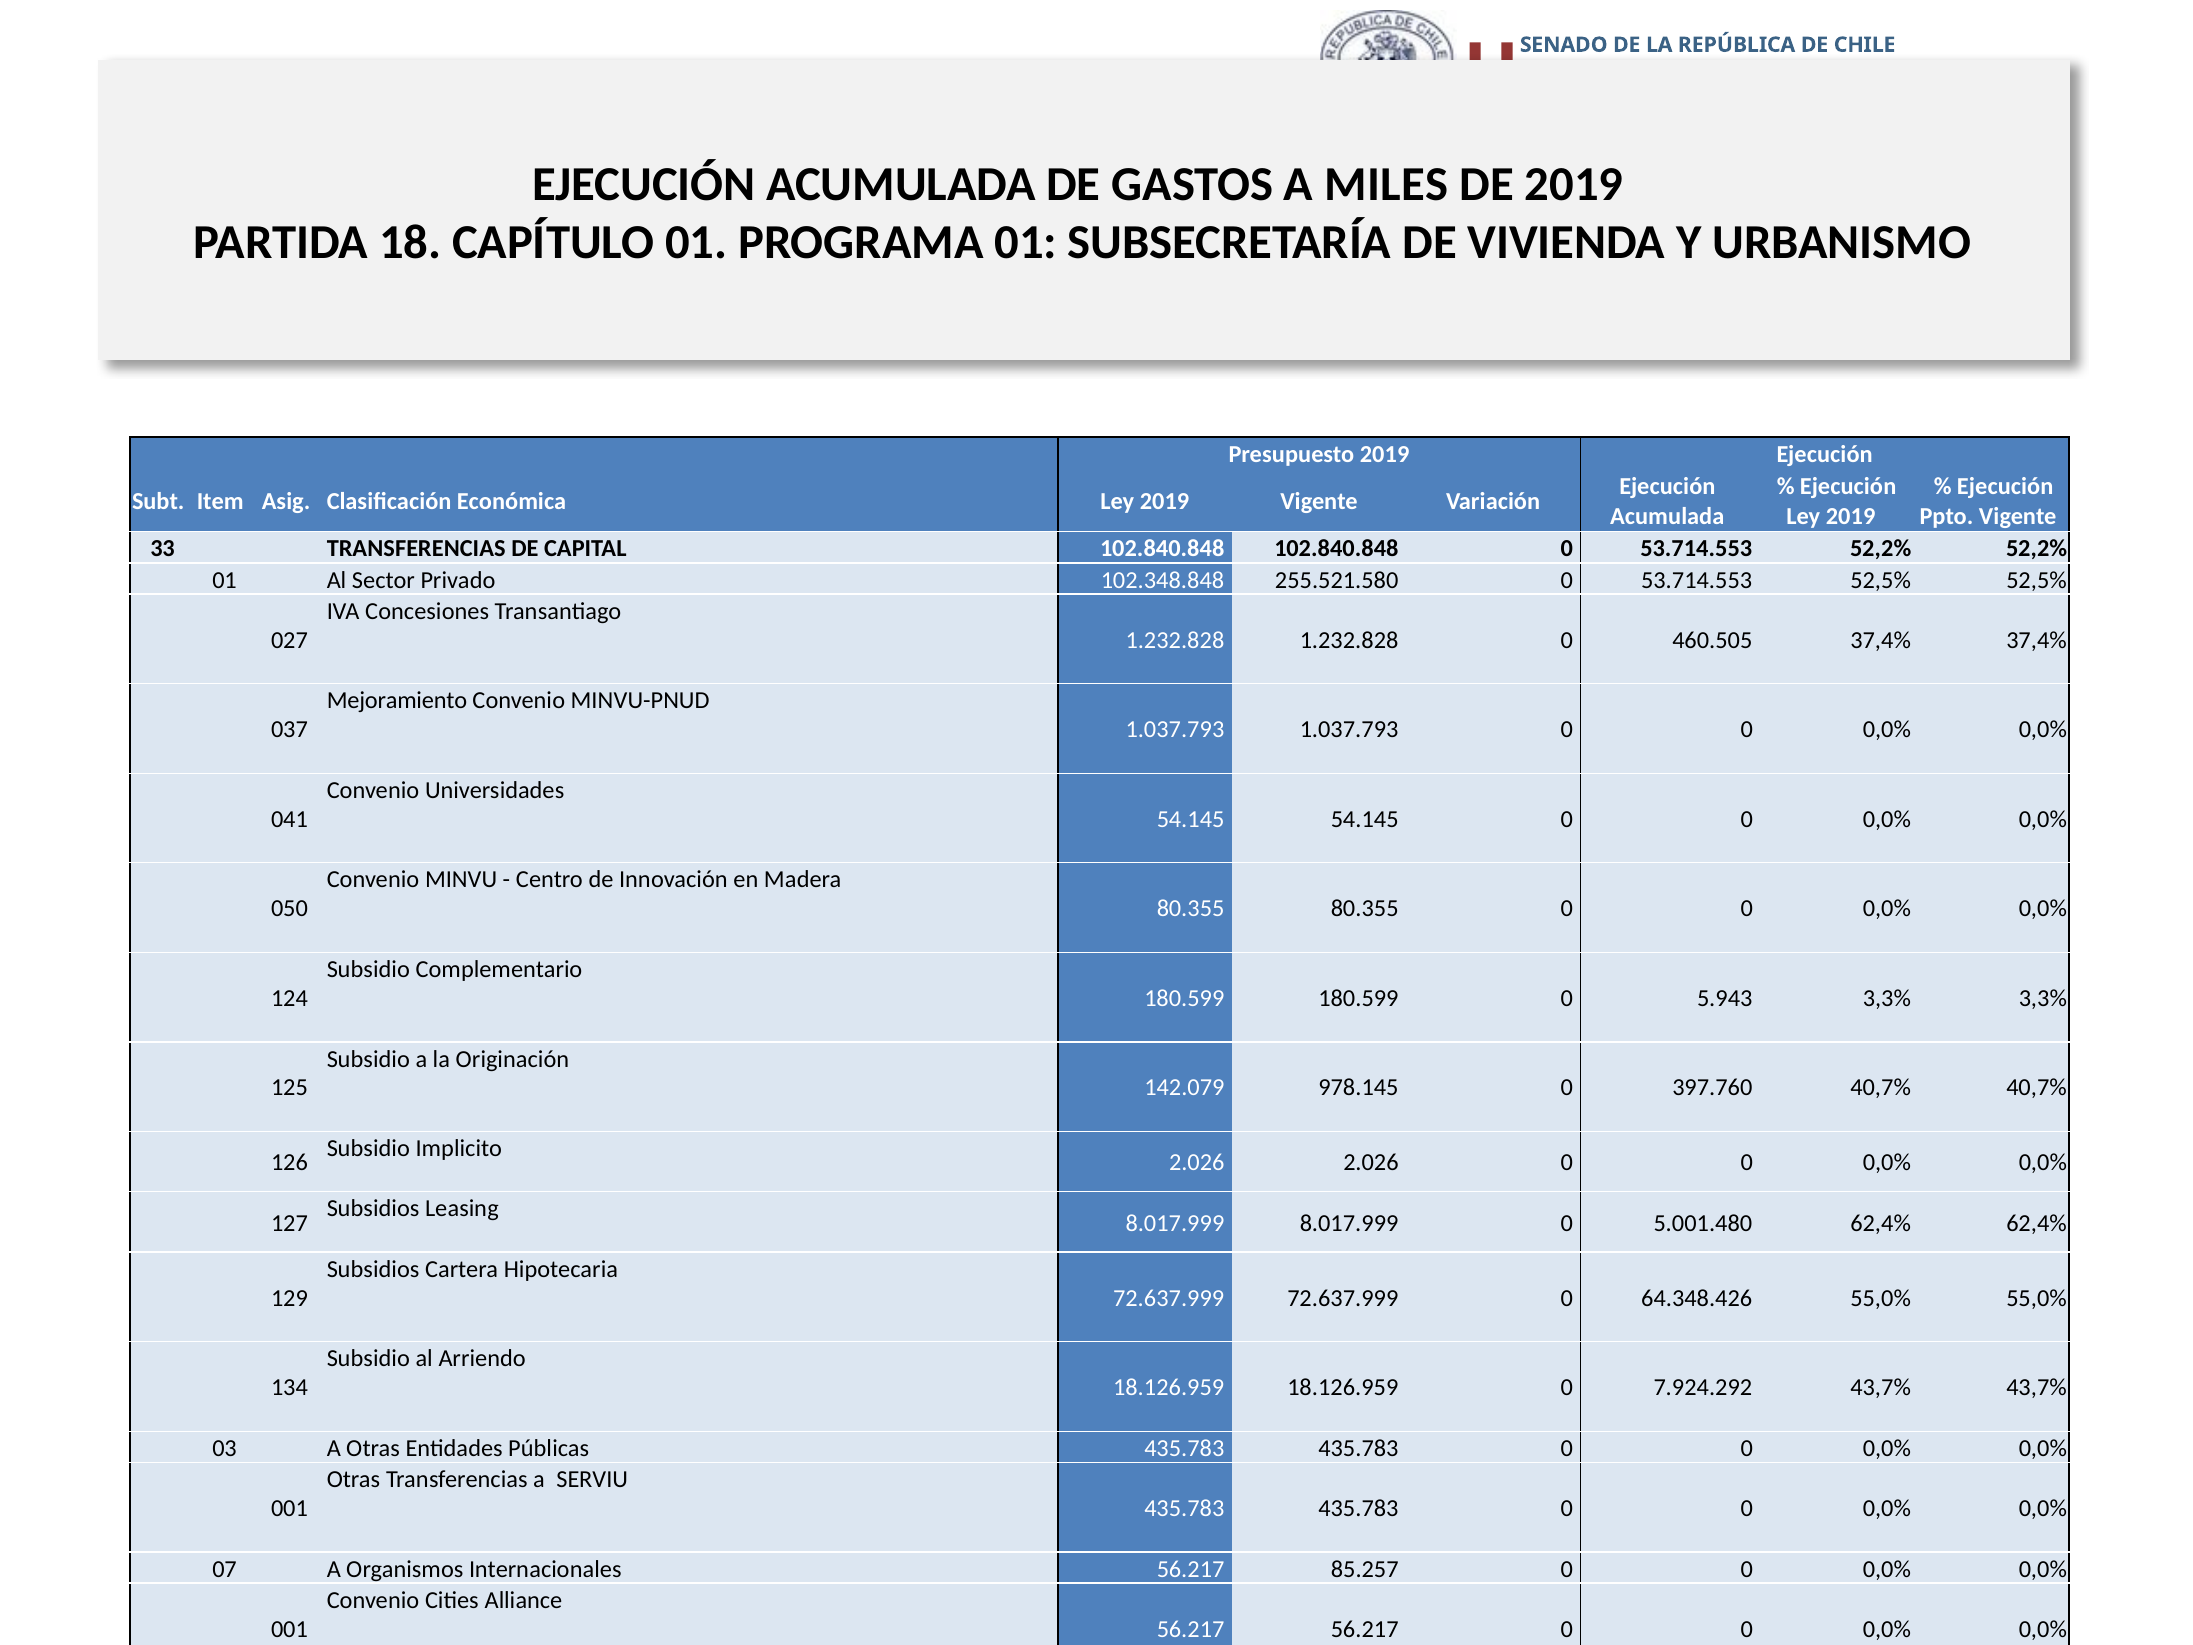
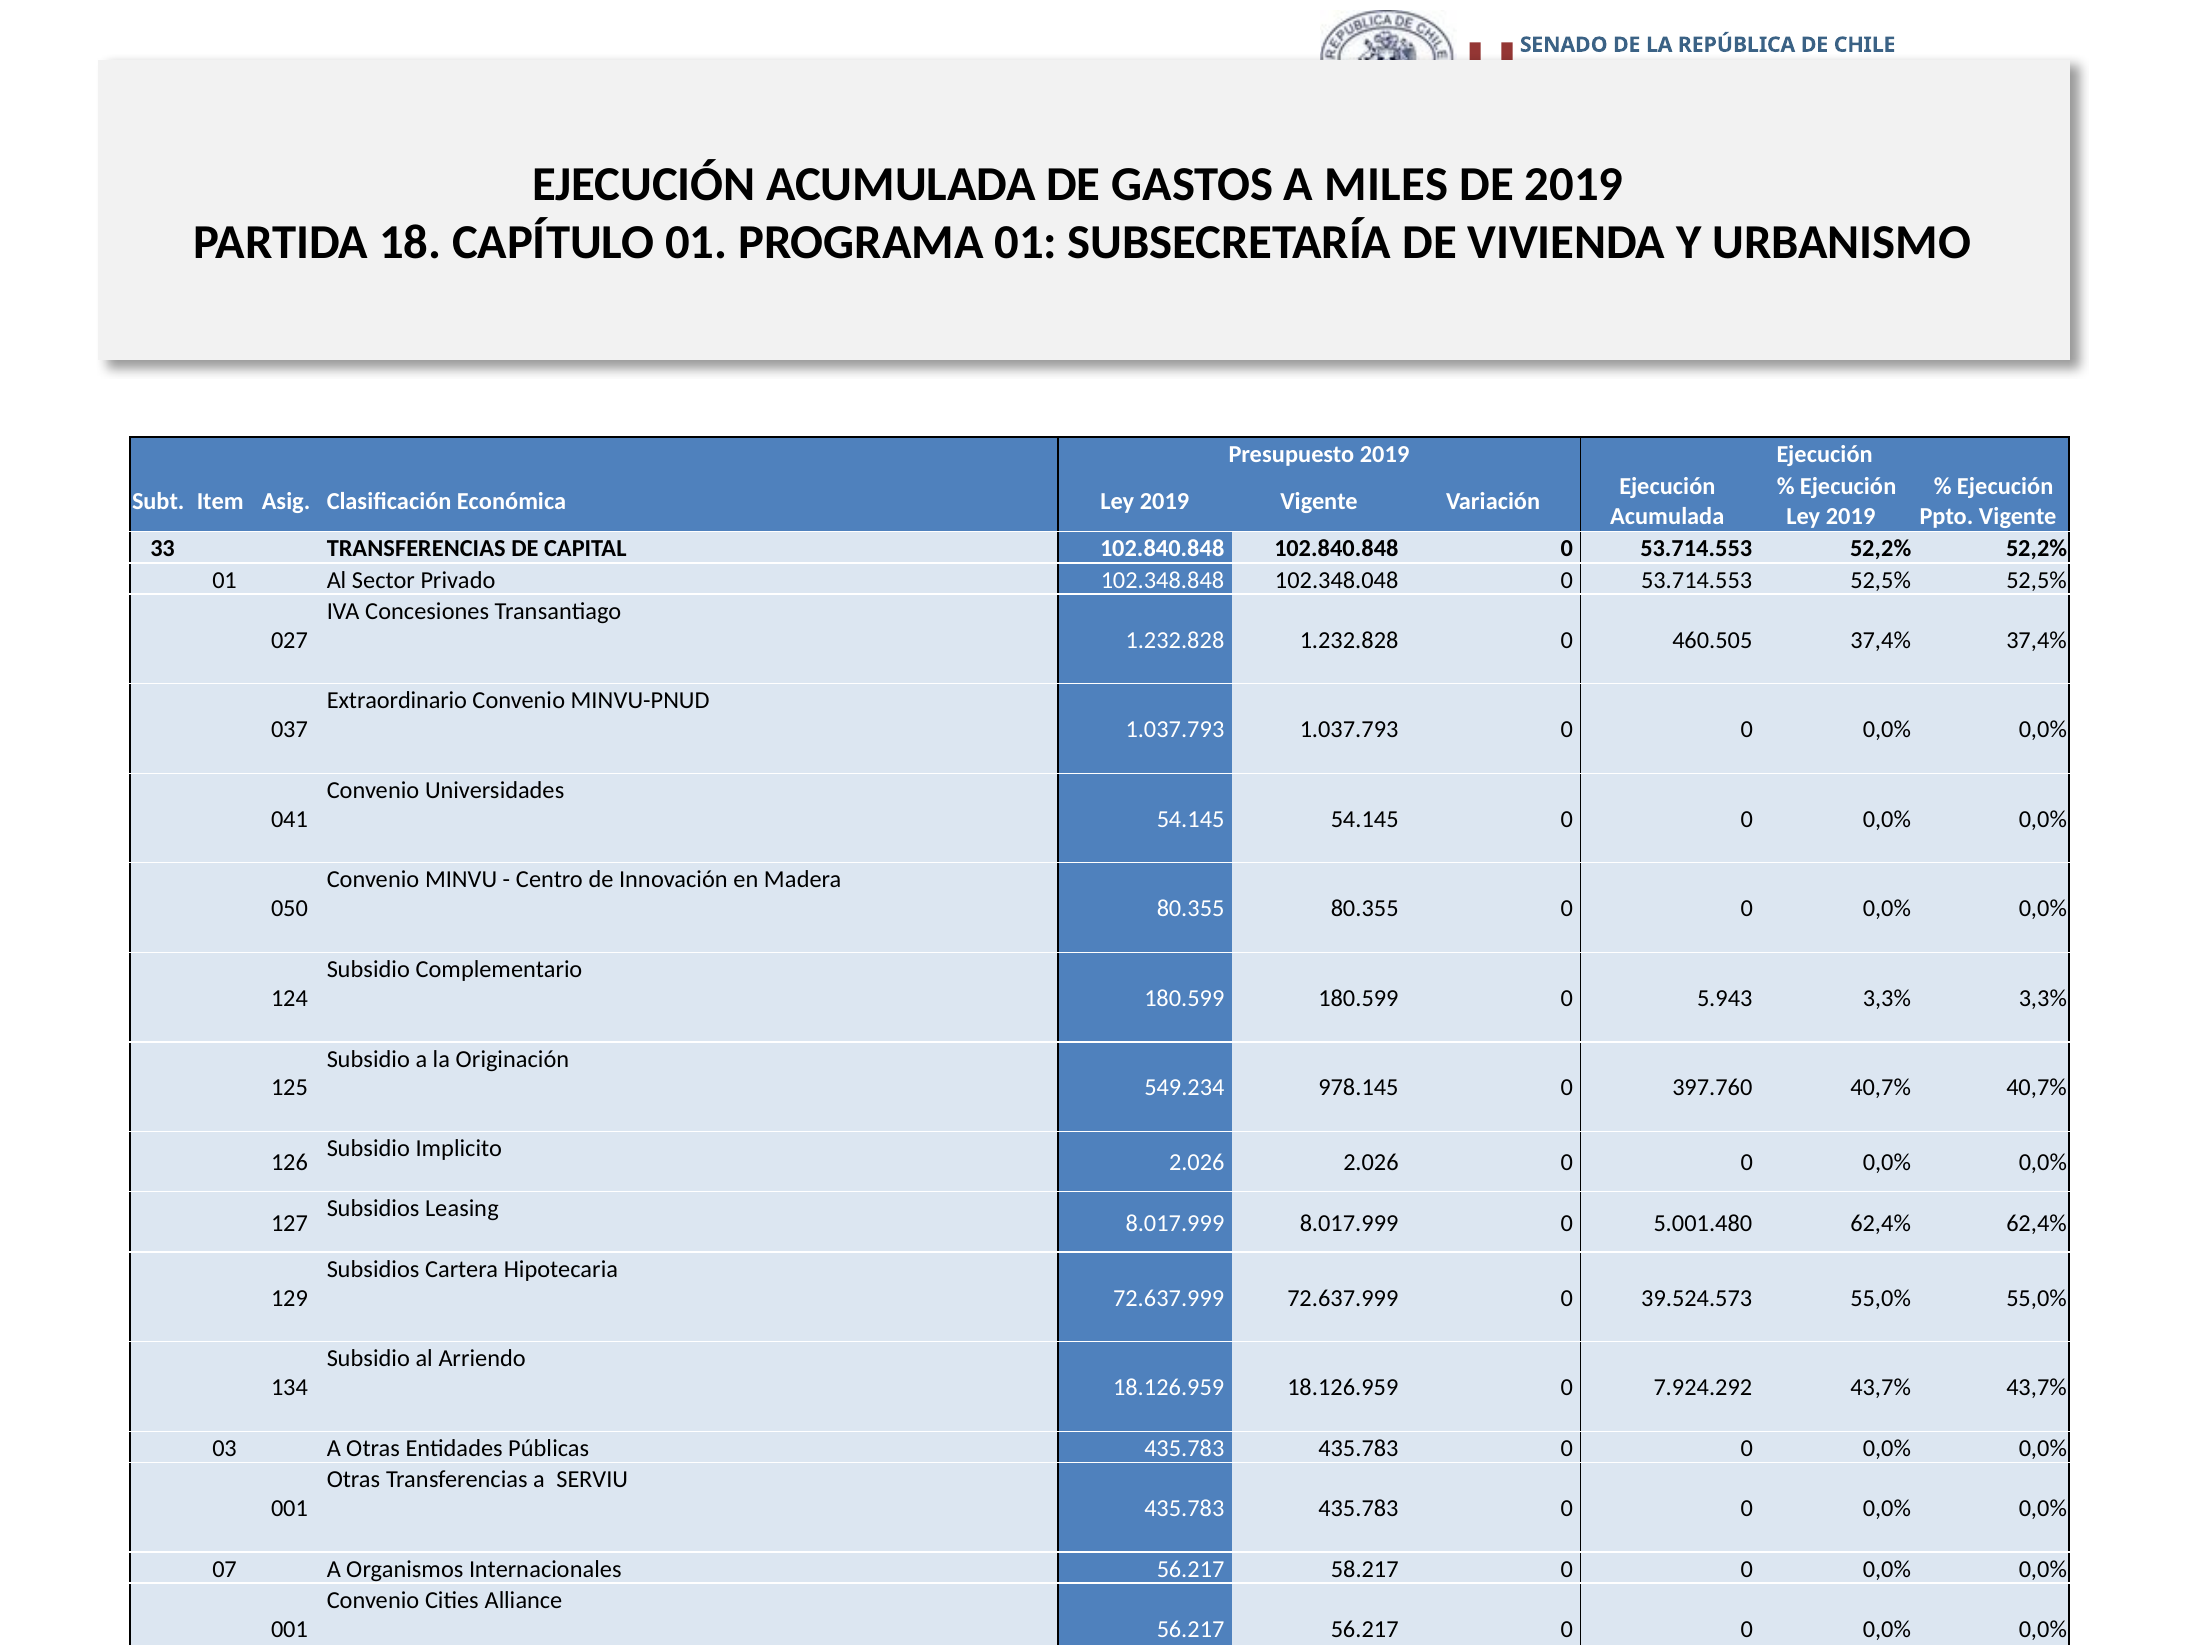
255.521.580: 255.521.580 -> 102.348.048 (1337, 580)
Mejoramiento: Mejoramiento -> Extraordinario (397, 701)
142.079: 142.079 -> 549.234 (1184, 1088)
64.348.426: 64.348.426 -> 39.524.573 (1697, 1298)
85.257: 85.257 -> 58.217 (1365, 1569)
